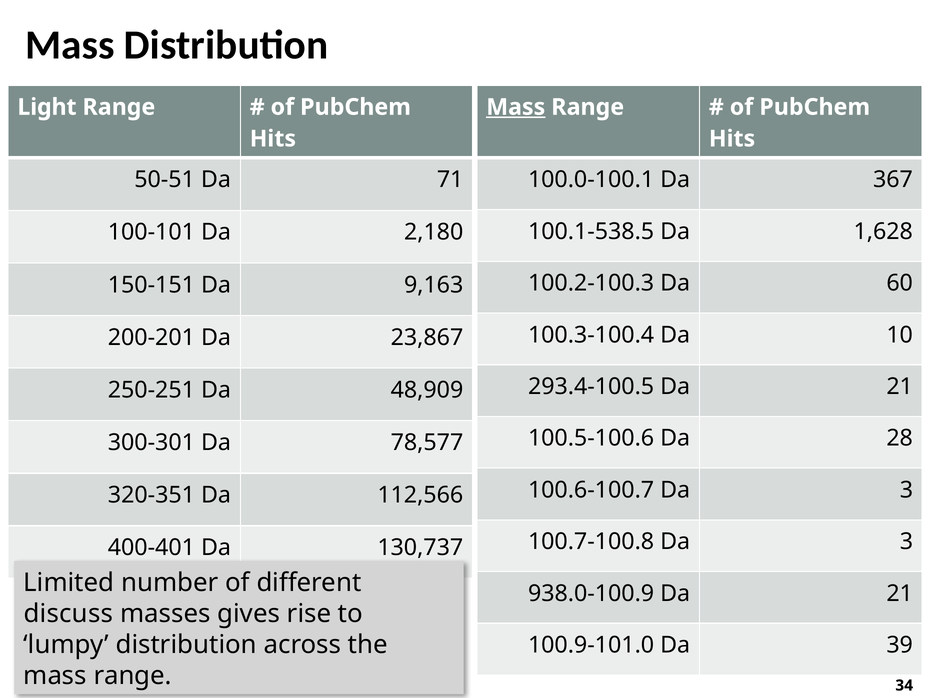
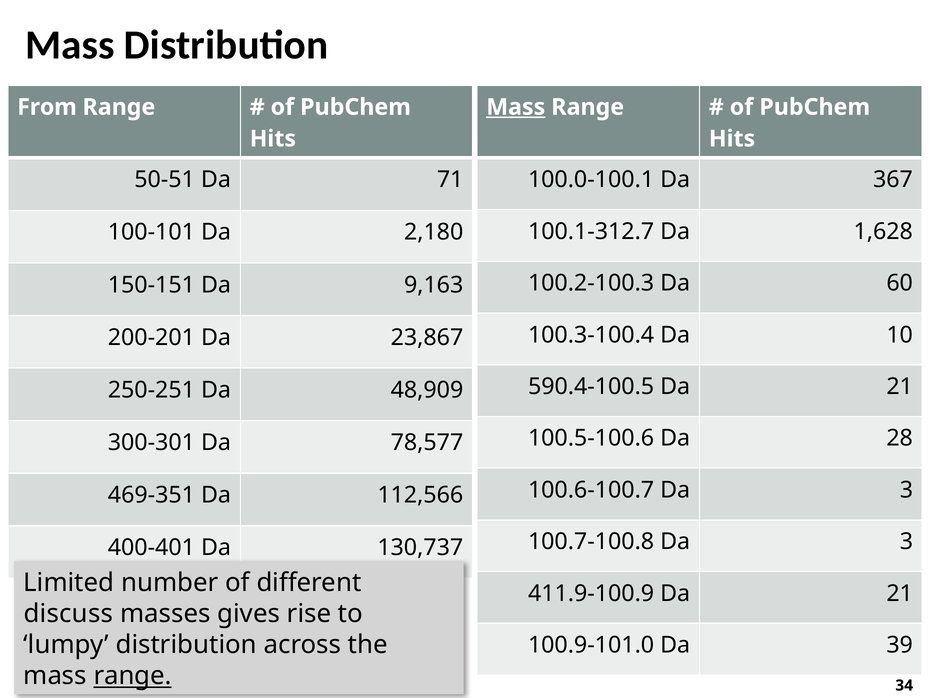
Light: Light -> From (47, 107)
100.1-538.5: 100.1-538.5 -> 100.1-312.7 (591, 231)
293.4-100.5: 293.4-100.5 -> 590.4-100.5 (591, 386)
320-351: 320-351 -> 469-351 (151, 495)
938.0-100.9: 938.0-100.9 -> 411.9-100.9 (591, 593)
range underline: none -> present (133, 675)
